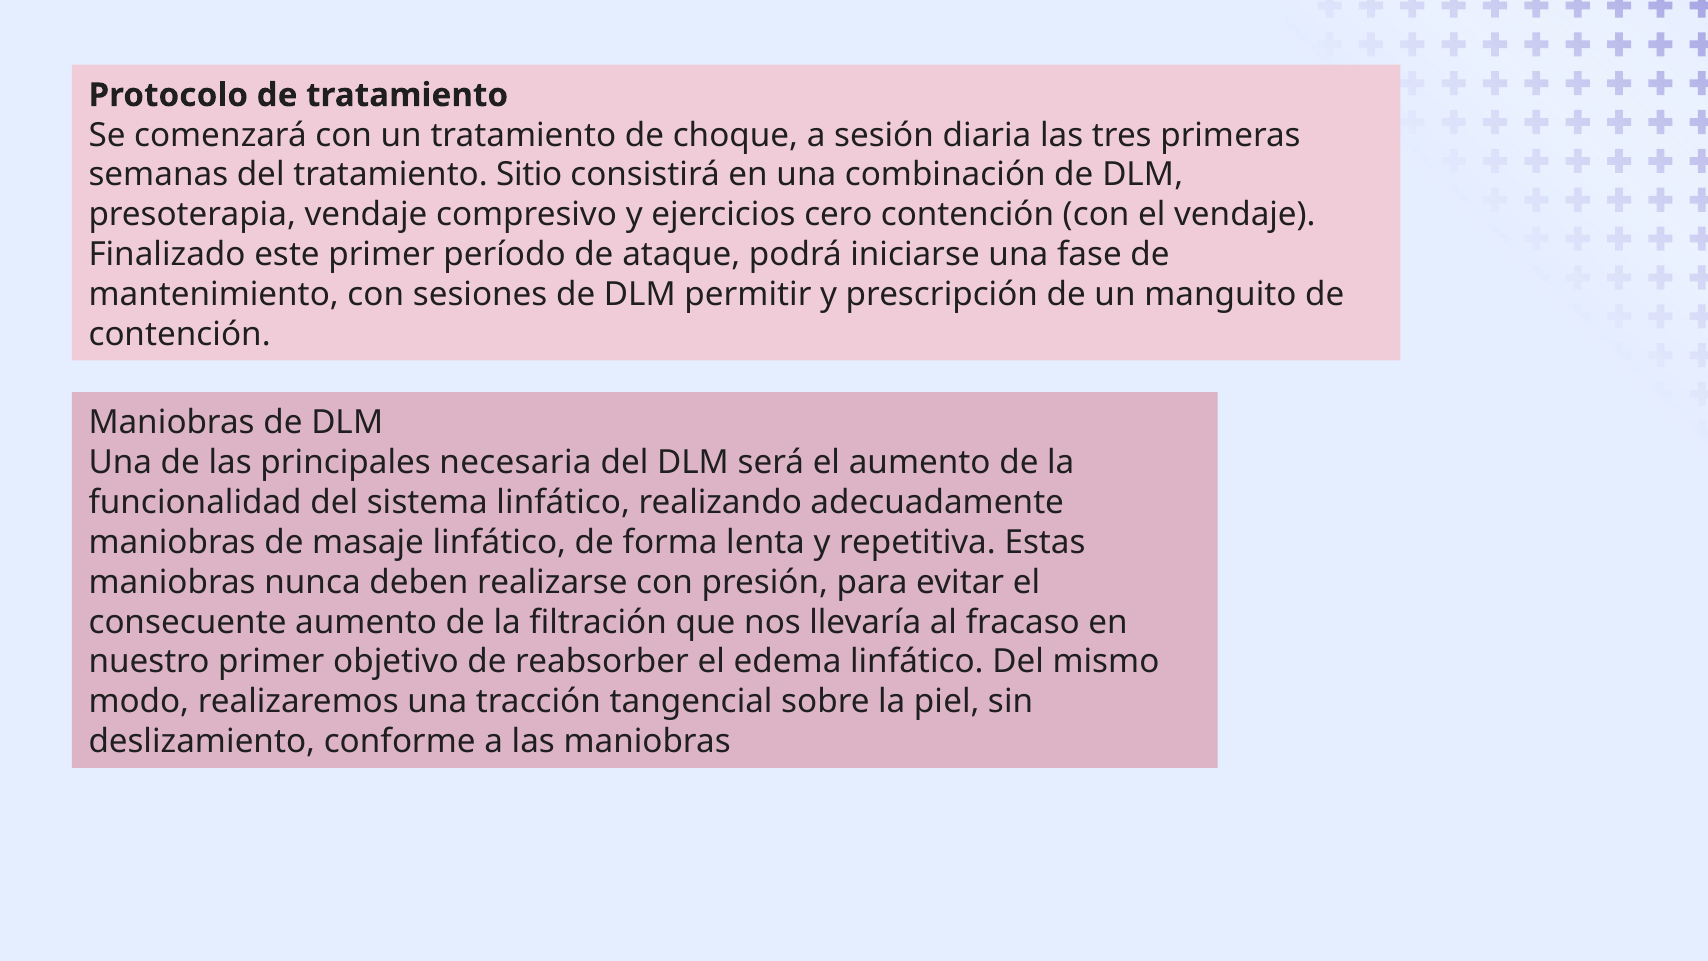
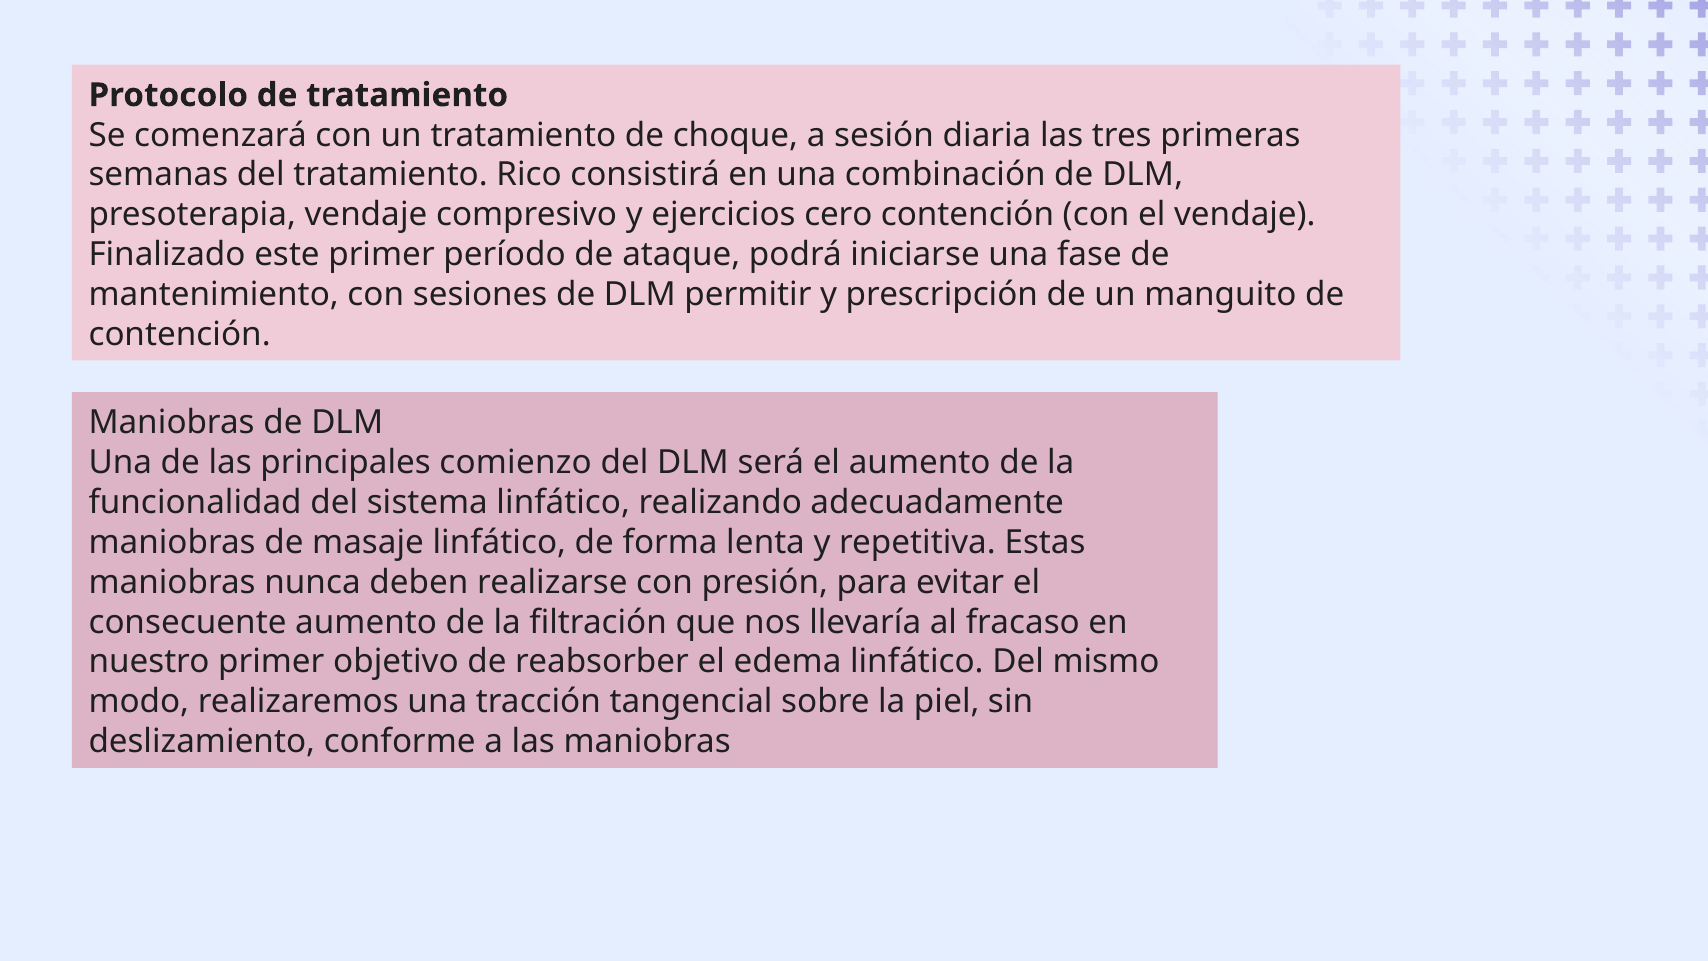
Sitio: Sitio -> Rico (529, 175)
necesaria: necesaria -> comienzo (516, 463)
